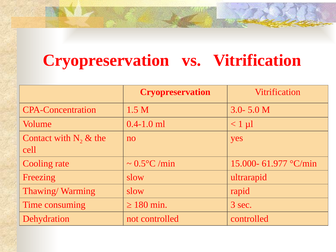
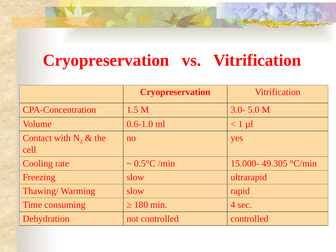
0.4-1.0: 0.4-1.0 -> 0.6-1.0 (140, 124)
61.977: 61.977 -> 49.305 (275, 164)
3: 3 -> 4 (233, 205)
